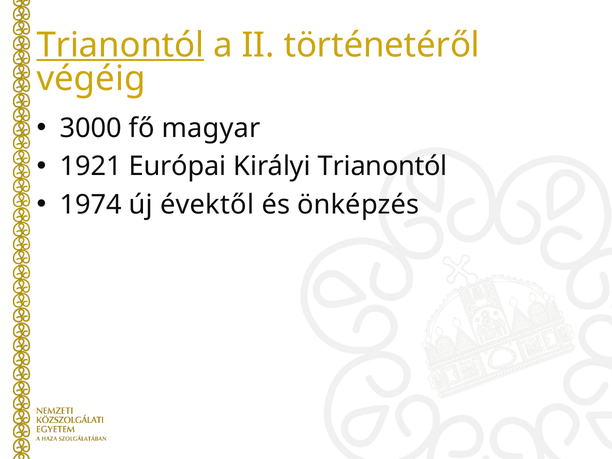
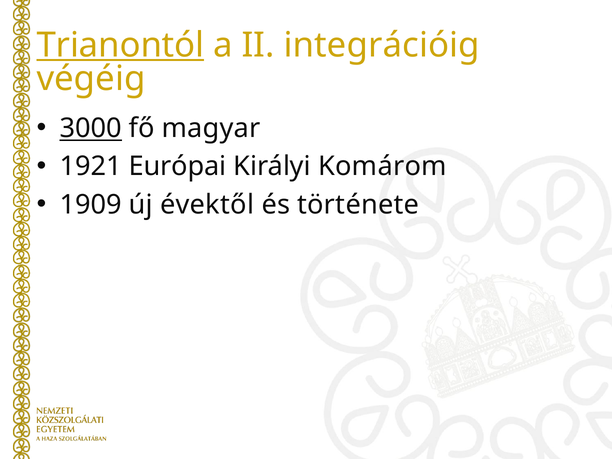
történetéről: történetéről -> integrációig (382, 45)
3000 underline: none -> present (91, 128)
Királyi Trianontól: Trianontól -> Komárom (382, 166)
1974: 1974 -> 1909 (91, 205)
önképzés: önképzés -> története (358, 205)
